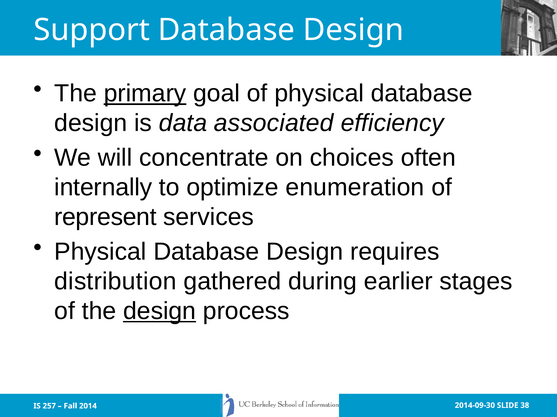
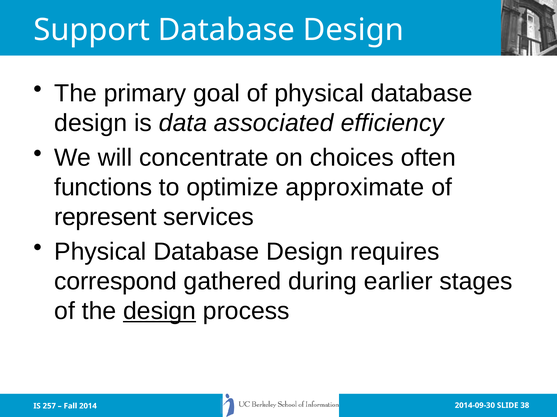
primary underline: present -> none (145, 94)
internally: internally -> functions (103, 188)
enumeration: enumeration -> approximate (355, 188)
distribution: distribution -> correspond (116, 282)
